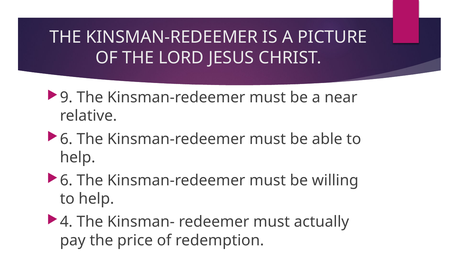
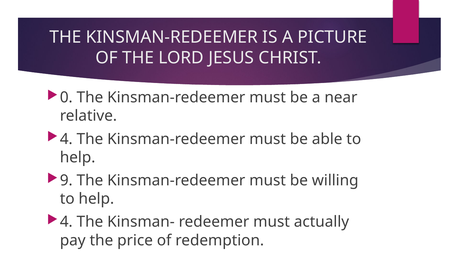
9: 9 -> 0 (66, 98)
6: 6 -> 4 (66, 139)
6: 6 -> 9 (66, 181)
